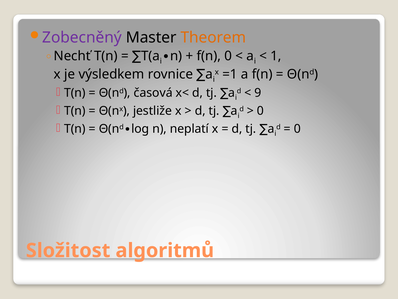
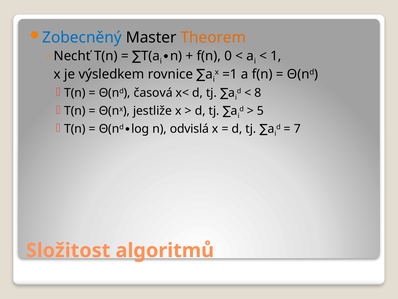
Zobecněný colour: purple -> blue (82, 37)
9: 9 -> 8 (258, 93)
0: 0 -> 5 (260, 111)
neplatí: neplatí -> odvislá (189, 129)
0: 0 -> 7 (297, 129)
